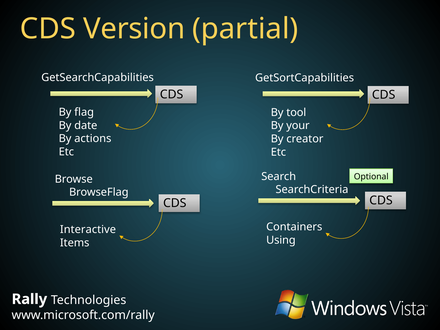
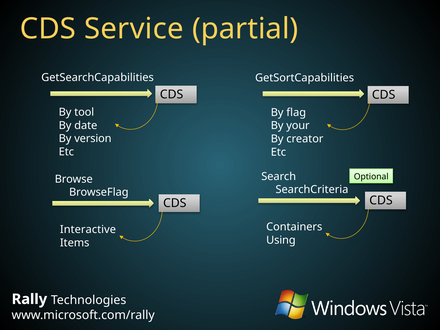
Version: Version -> Service (134, 29)
flag: flag -> tool (84, 112)
tool: tool -> flag (296, 112)
actions: actions -> version (93, 139)
